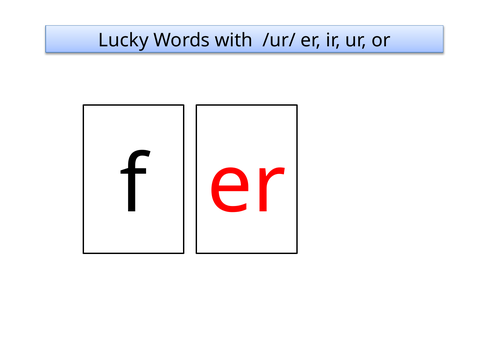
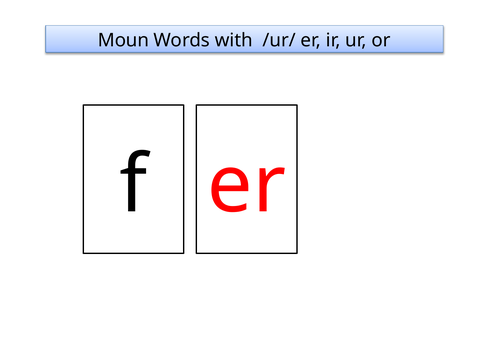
Lucky: Lucky -> Moun (123, 40)
